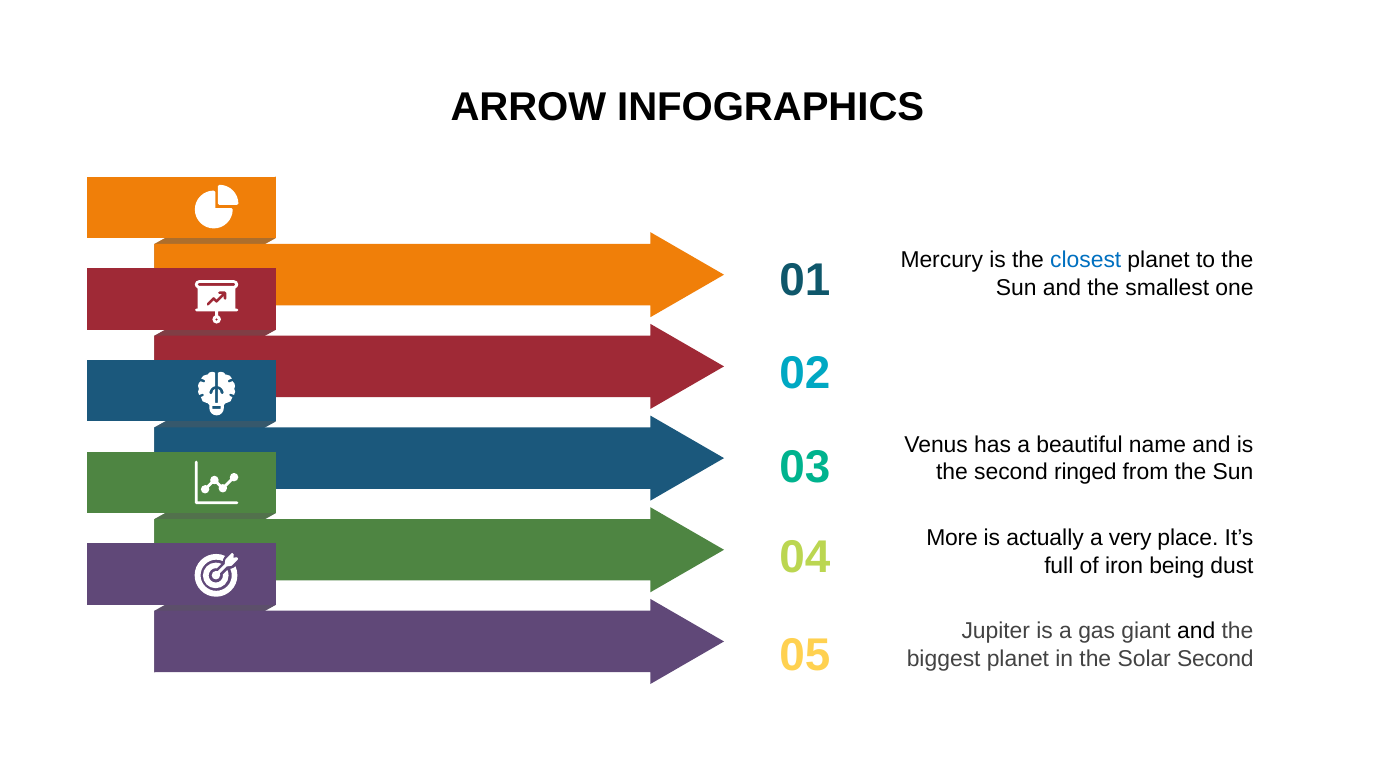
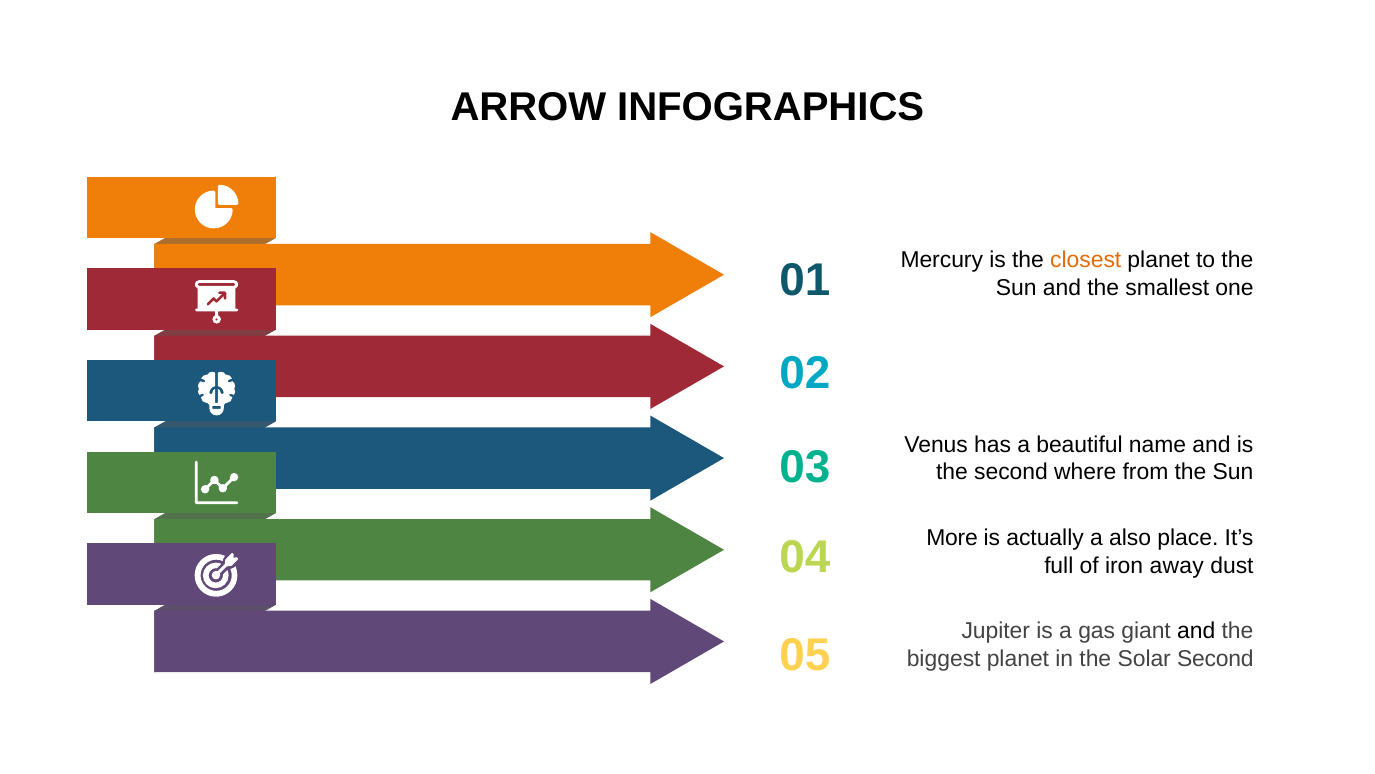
closest colour: blue -> orange (1086, 260)
ringed: ringed -> where (1085, 472)
very: very -> also (1130, 538)
being: being -> away (1177, 565)
